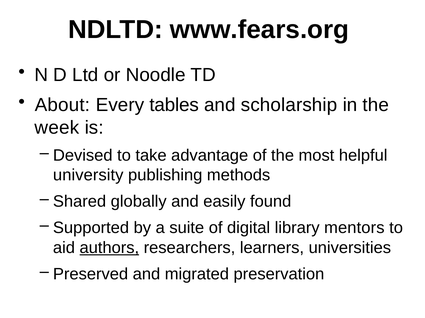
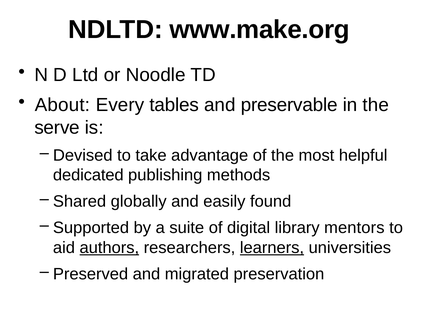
www.fears.org: www.fears.org -> www.make.org (260, 30)
scholarship: scholarship -> preservable (289, 105)
week: week -> serve (57, 128)
university: university -> dedicated (88, 175)
learners underline: none -> present (272, 248)
